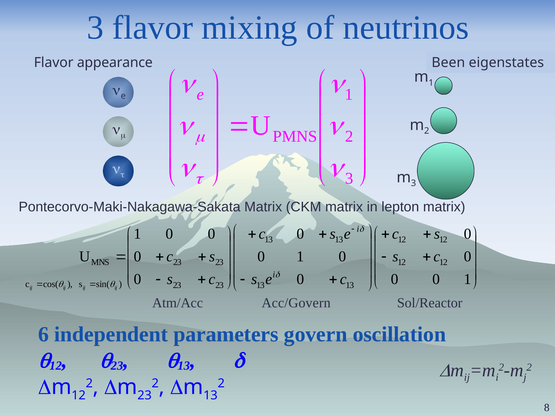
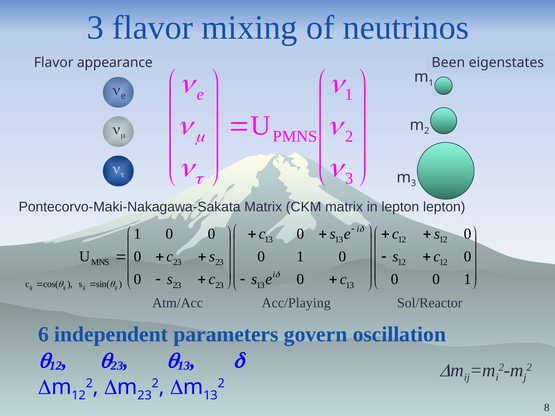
lepton matrix: matrix -> lepton (444, 207)
Acc/Govern: Acc/Govern -> Acc/Playing (296, 303)
